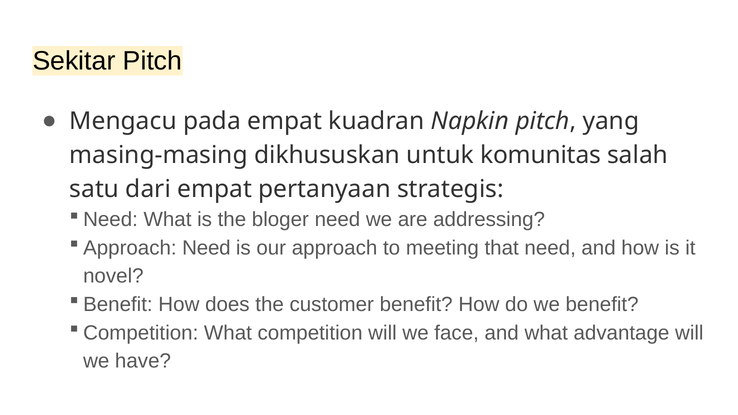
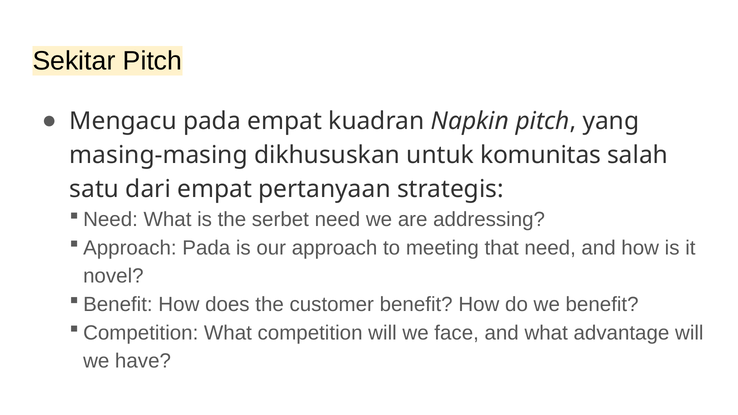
bloger: bloger -> serbet (280, 220)
Need: Need -> Pada (206, 248)
